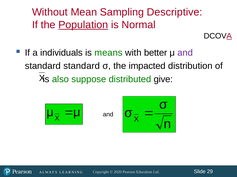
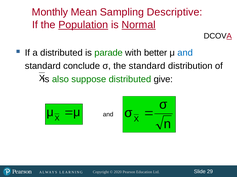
Without: Without -> Monthly (50, 12)
Normal underline: none -> present (139, 25)
a individuals: individuals -> distributed (61, 53)
means: means -> parade (109, 53)
and colour: purple -> blue (185, 53)
standard standard: standard -> conclude (82, 66)
the impacted: impacted -> standard (147, 66)
